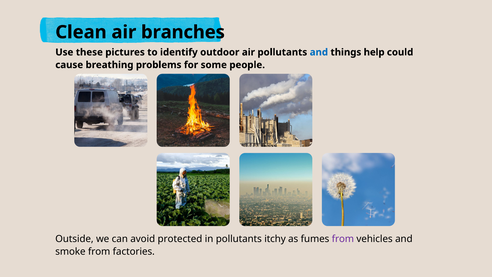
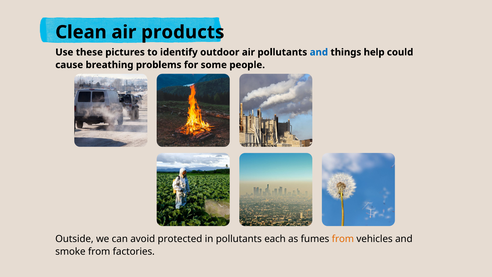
branches: branches -> products (183, 32)
itchy: itchy -> each (275, 239)
from colour: purple -> orange (343, 239)
